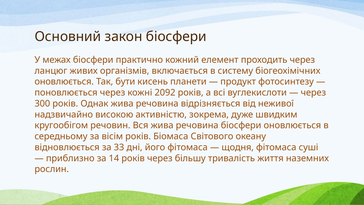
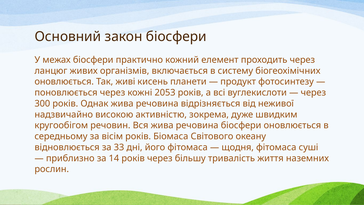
бути: бути -> живі (125, 82)
2092: 2092 -> 2053 (165, 93)
